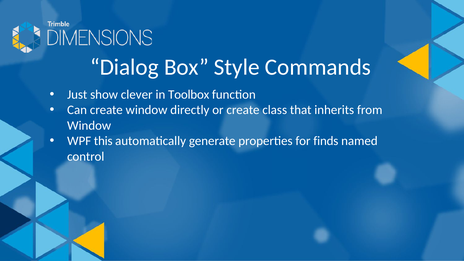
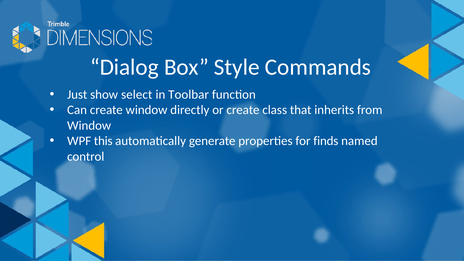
clever: clever -> select (137, 95)
Toolbox: Toolbox -> Toolbar (189, 95)
